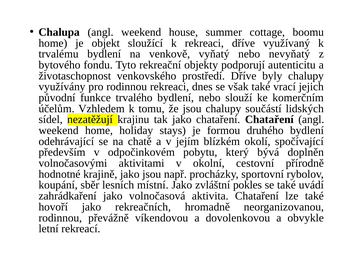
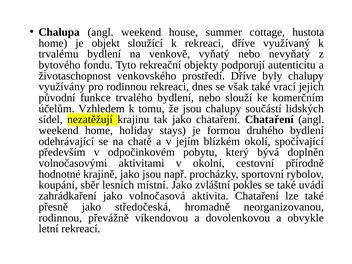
boomu: boomu -> hustota (308, 32)
hovoří: hovoří -> přesně (53, 207)
rekreačních: rekreačních -> středočeská (143, 207)
